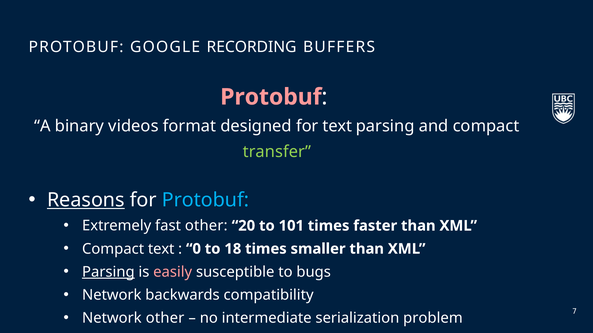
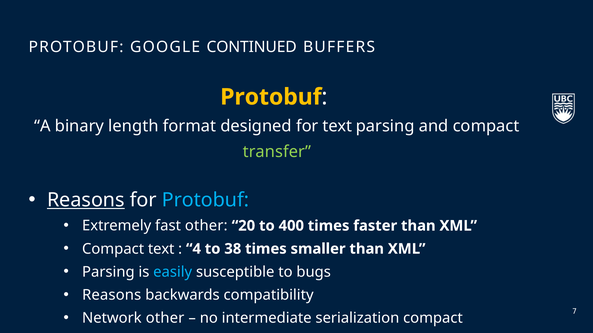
RECORDING: RECORDING -> CONTINUED (252, 47)
Protobuf colour: pink -> yellow (271, 97)
videos: videos -> length (133, 126)
101: 101 -> 400 (291, 226)
0: 0 -> 4 (193, 249)
18: 18 -> 38 (233, 249)
Parsing underline: present -> none (108, 272)
easily colour: pink -> light blue (173, 272)
Network: Network -> Reasons (112, 295)
serialization problem: problem -> compact (433, 319)
